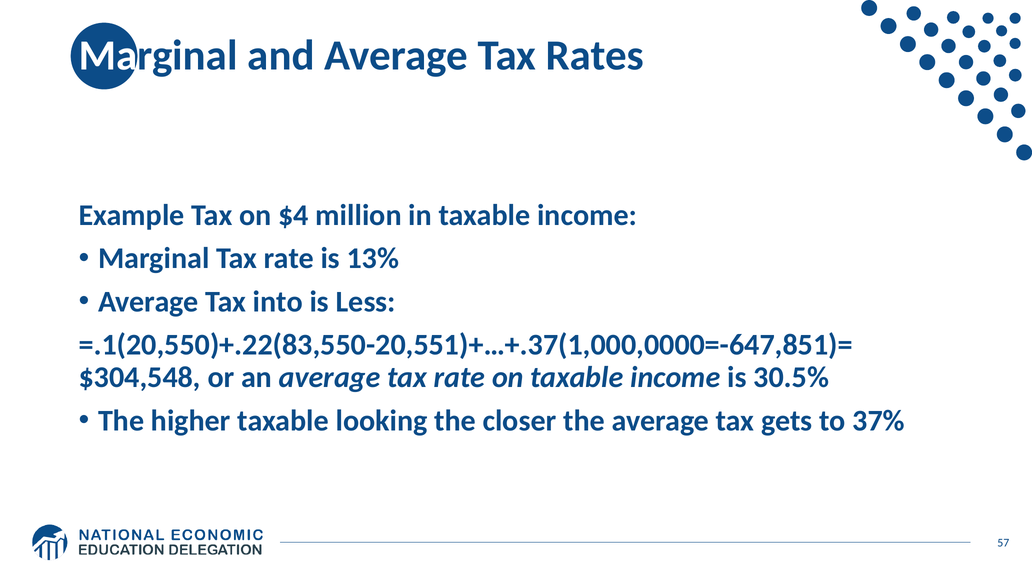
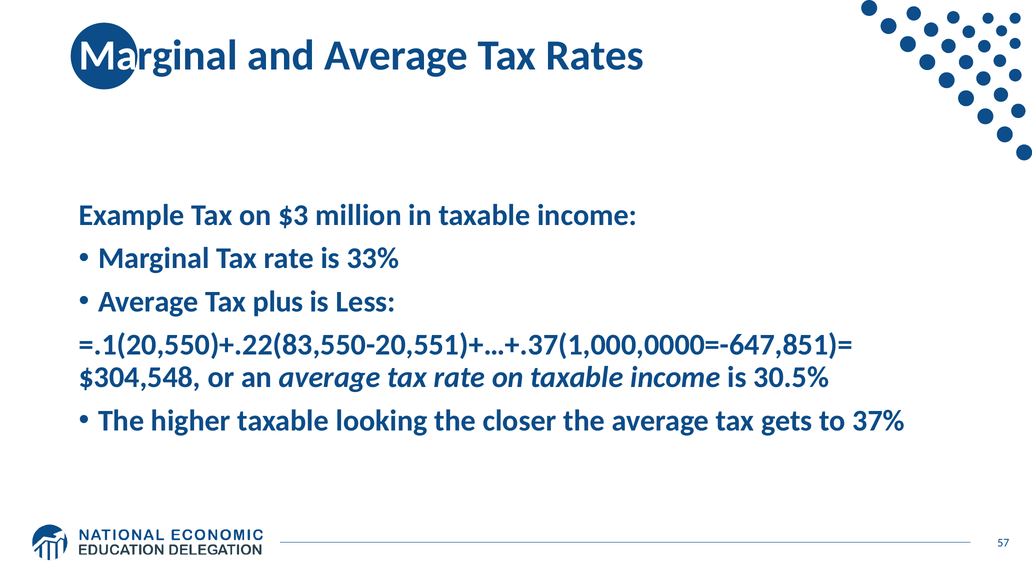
$4: $4 -> $3 (293, 215)
13%: 13% -> 33% (373, 259)
into: into -> plus (278, 302)
